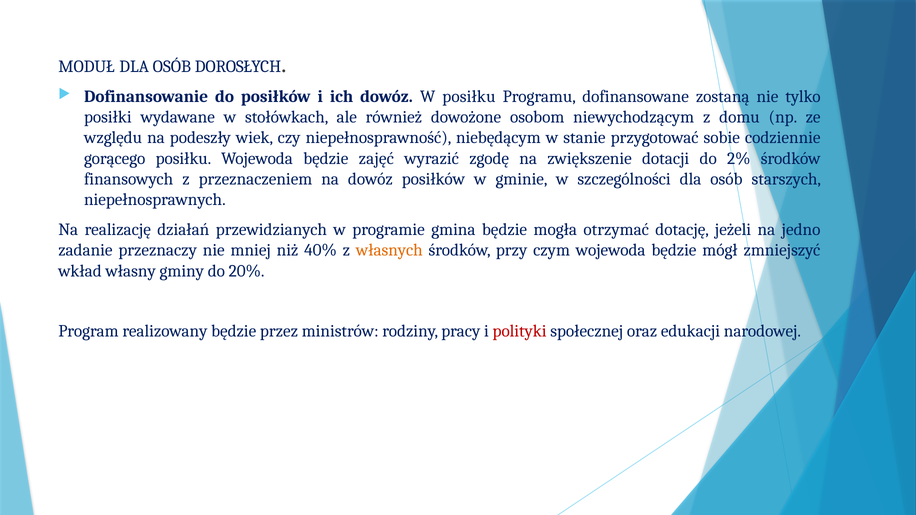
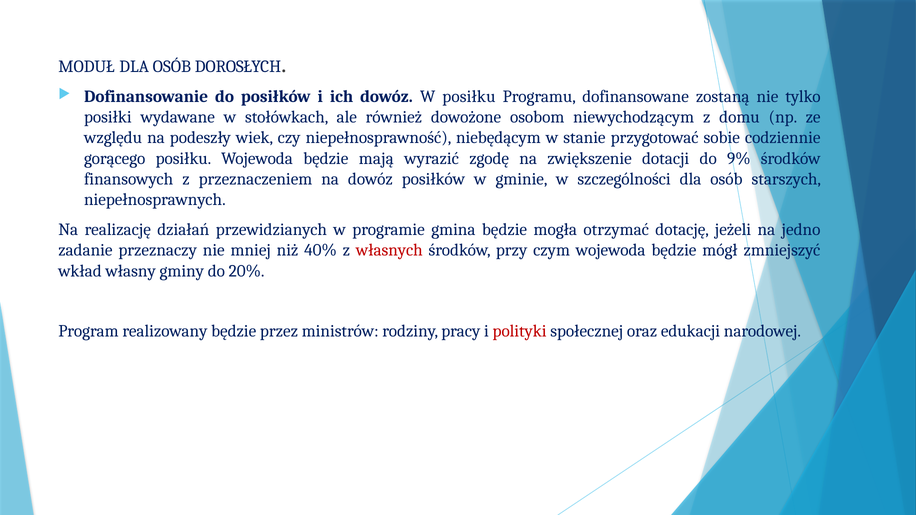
zajęć: zajęć -> mają (376, 158)
2%: 2% -> 9% (739, 158)
własnych colour: orange -> red (389, 250)
